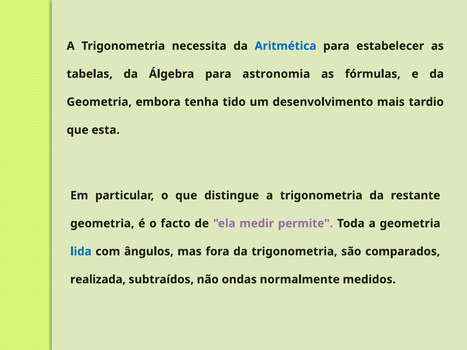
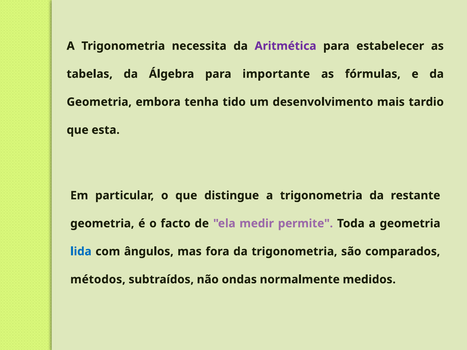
Aritmética colour: blue -> purple (285, 46)
astronomia: astronomia -> importante (276, 74)
realizada: realizada -> métodos (98, 280)
